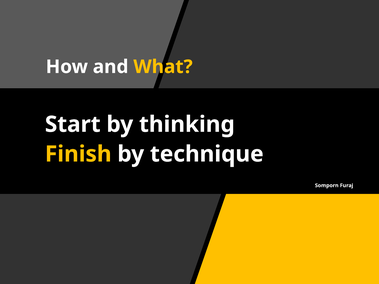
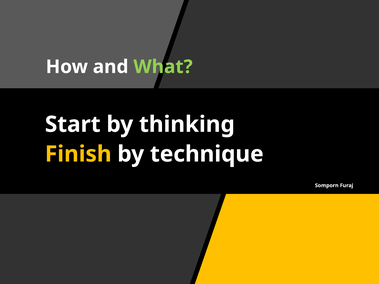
What colour: yellow -> light green (163, 67)
